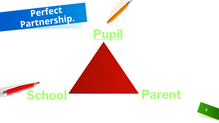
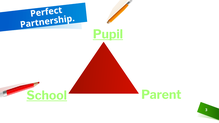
School underline: none -> present (47, 96)
